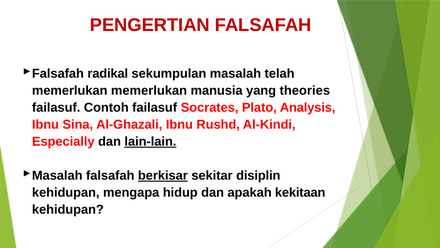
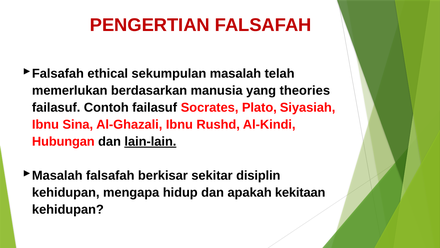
radikal: radikal -> ethical (108, 74)
memerlukan memerlukan: memerlukan -> berdasarkan (149, 91)
Analysis: Analysis -> Siyasiah (308, 107)
Especially: Especially -> Hubungan (63, 141)
berkisar underline: present -> none (163, 175)
